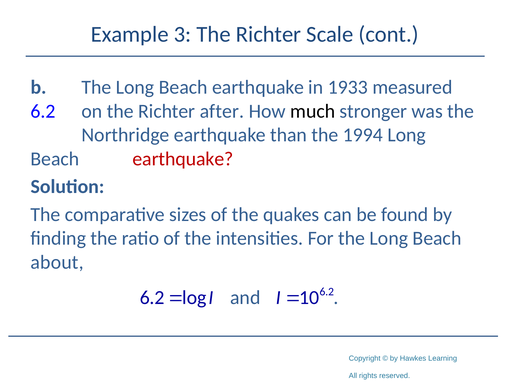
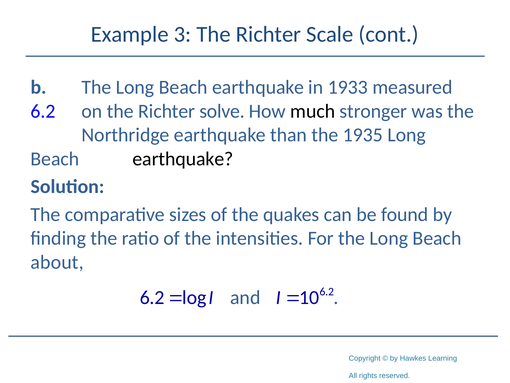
after: after -> solve (222, 111)
1994: 1994 -> 1935 (363, 135)
earthquake colour: red -> black (183, 159)
